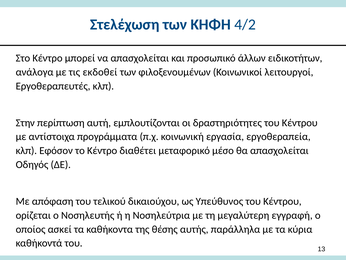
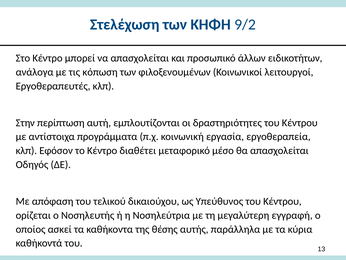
4/2: 4/2 -> 9/2 (245, 25)
εκδοθεί: εκδοθεί -> κόπωση (100, 72)
